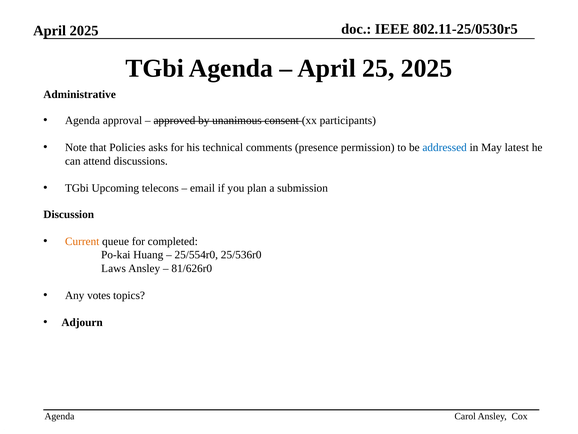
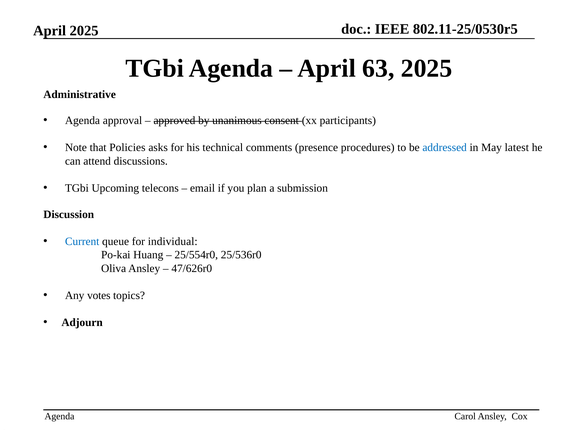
25: 25 -> 63 (378, 68)
permission: permission -> procedures (368, 147)
Current colour: orange -> blue (82, 241)
completed: completed -> individual (173, 241)
Laws: Laws -> Oliva (114, 268)
81/626r0: 81/626r0 -> 47/626r0 (192, 268)
